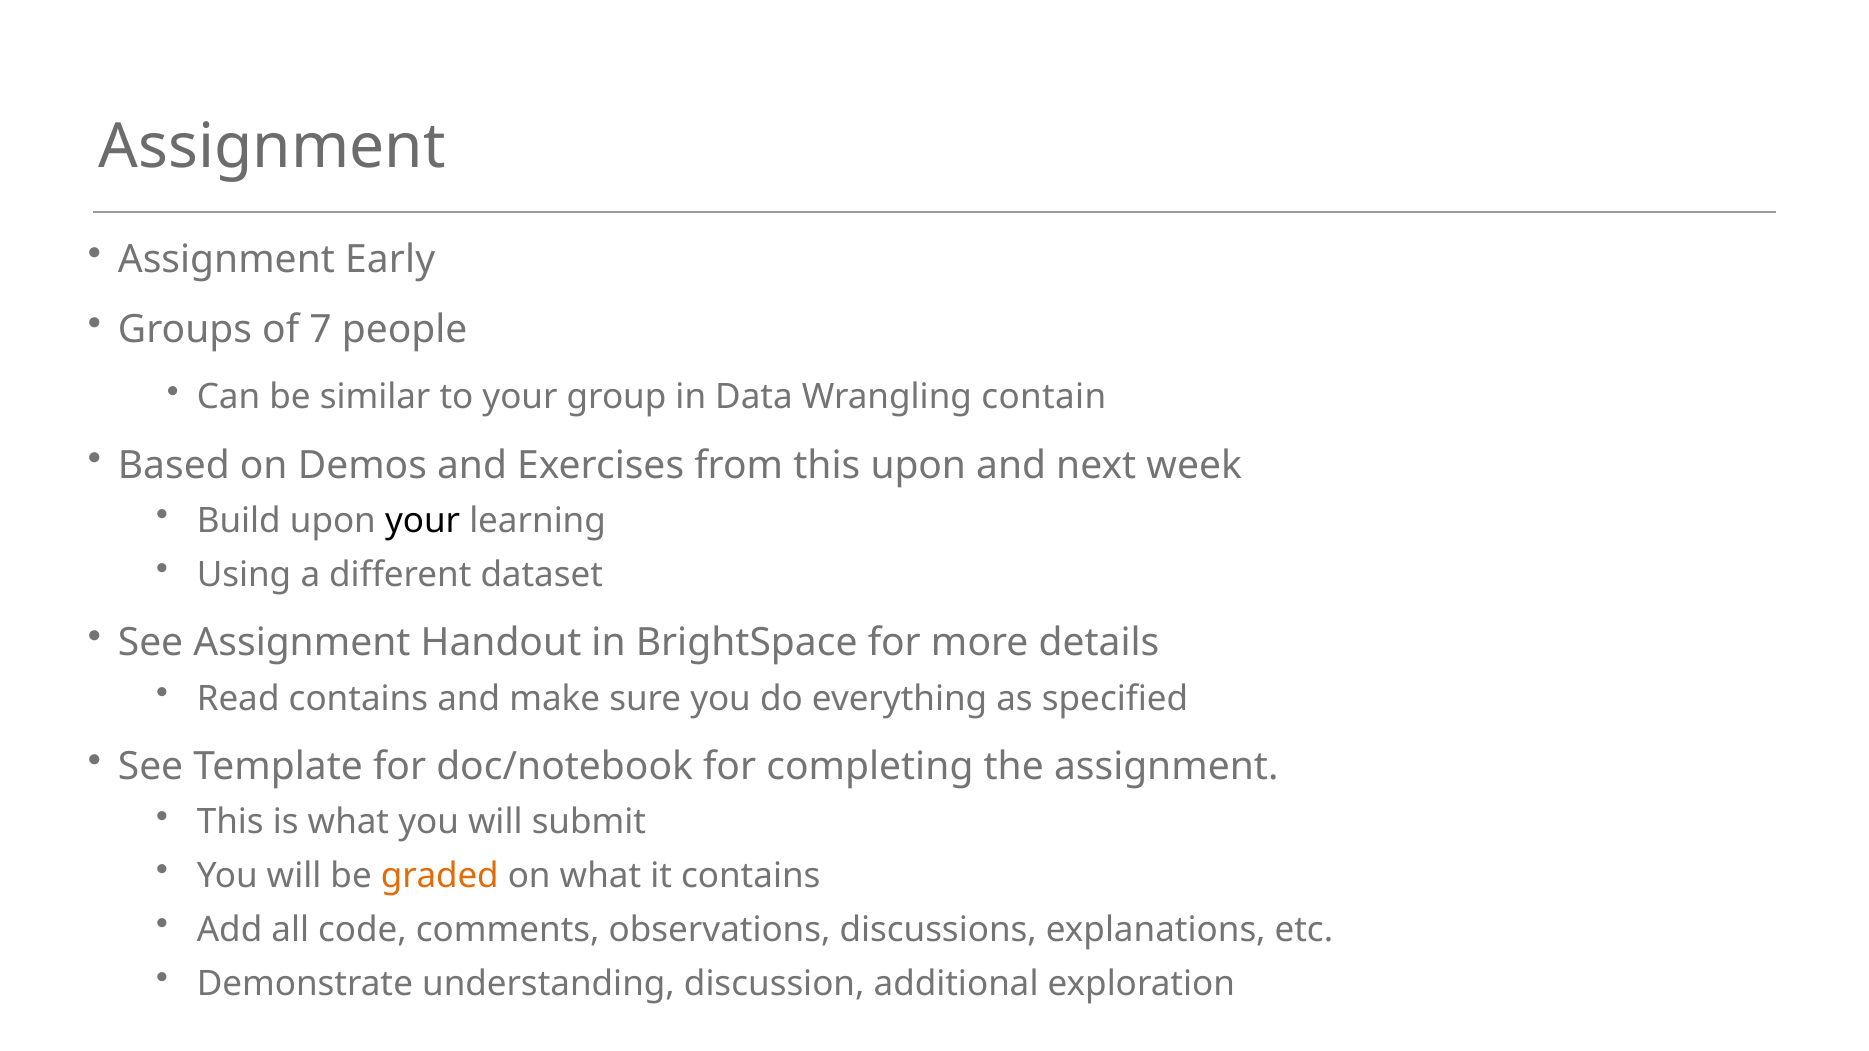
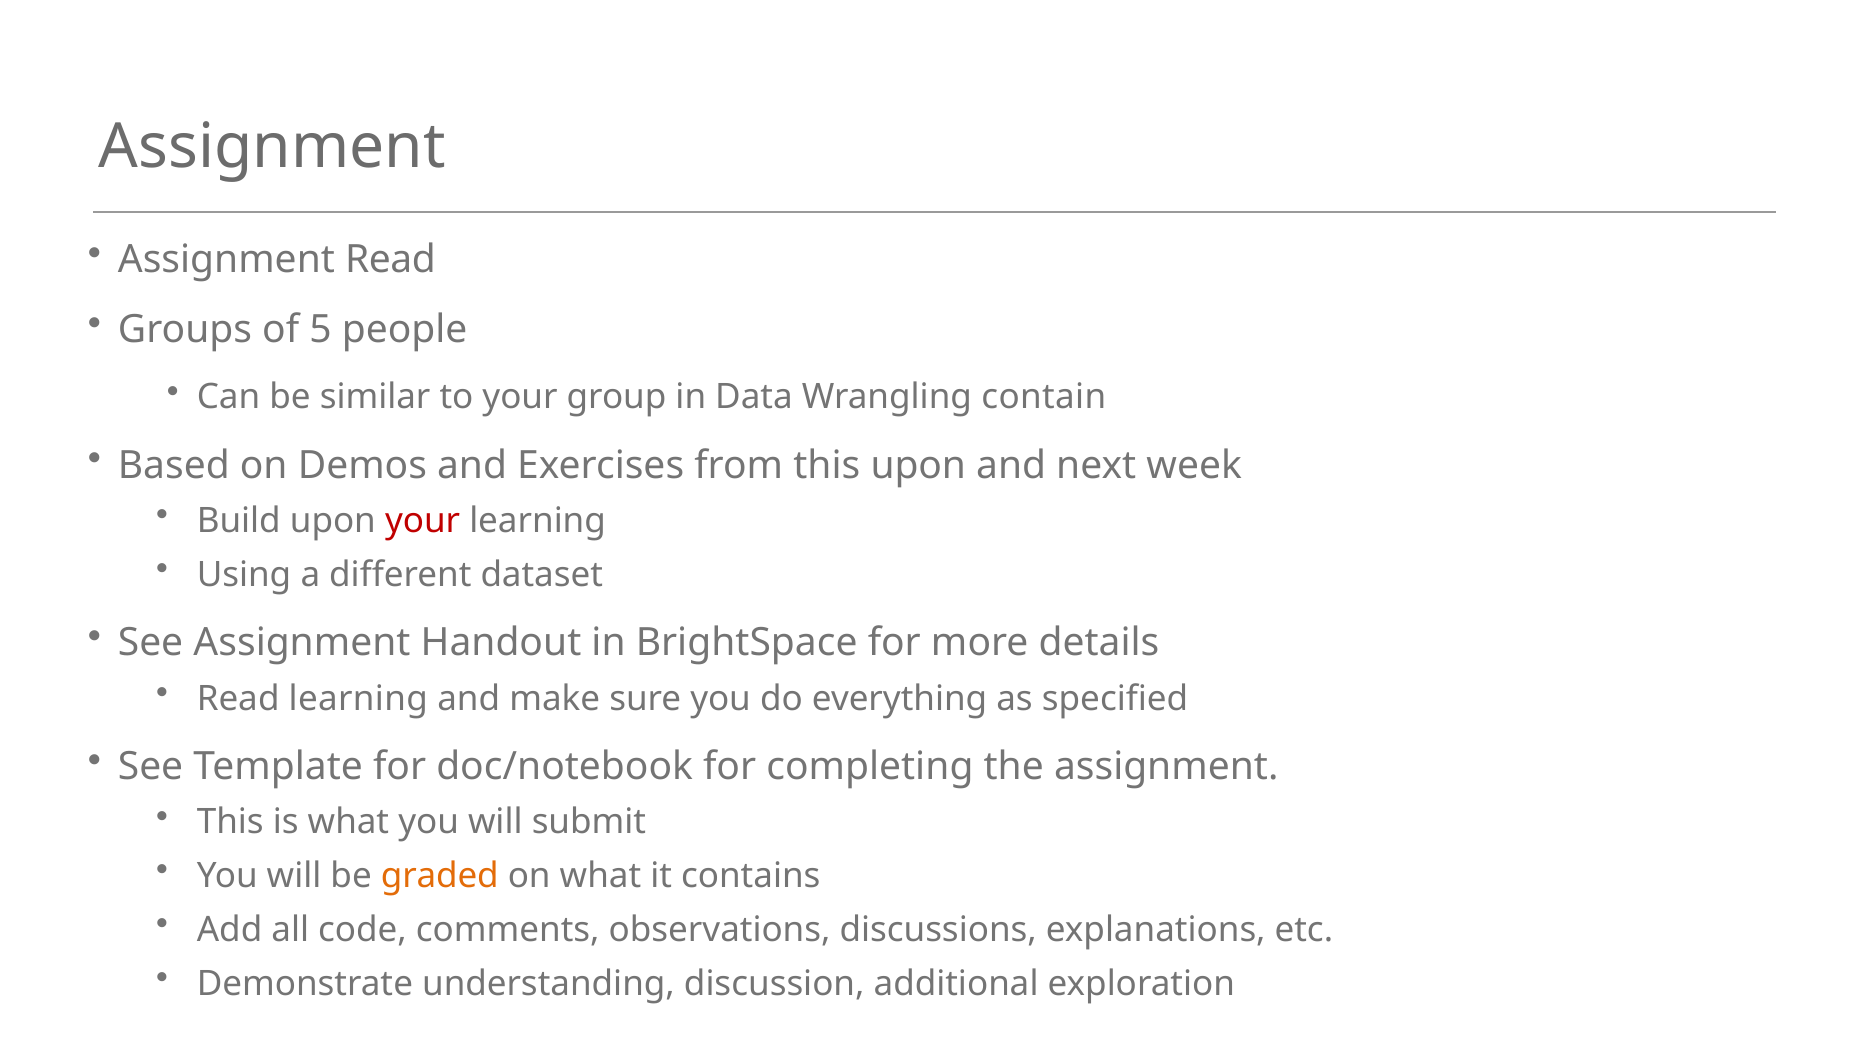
Assignment Early: Early -> Read (390, 260)
7: 7 -> 5 (320, 330)
your colour: black -> red (423, 521)
Read contains: contains -> learning (358, 699)
